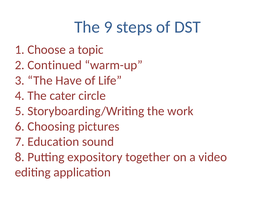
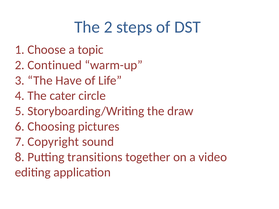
The 9: 9 -> 2 (108, 27)
work: work -> draw (180, 111)
Education: Education -> Copyright (53, 142)
expository: expository -> transitions (95, 157)
